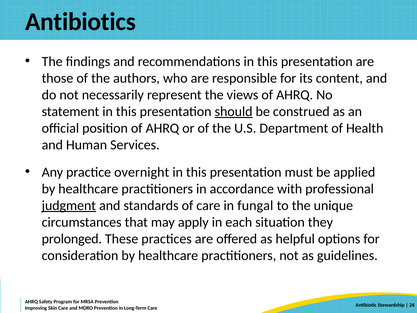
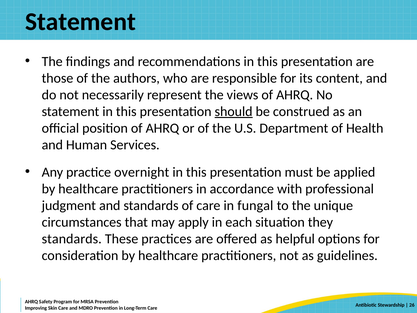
Antibiotics: Antibiotics -> Statement (80, 22)
judgment underline: present -> none (69, 205)
prolonged: prolonged -> standards (72, 239)
